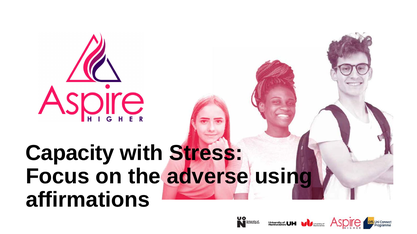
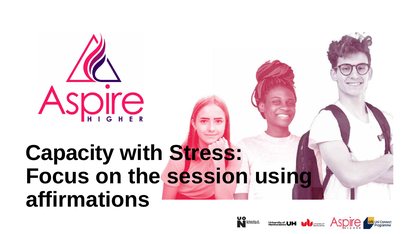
adverse: adverse -> session (208, 177)
